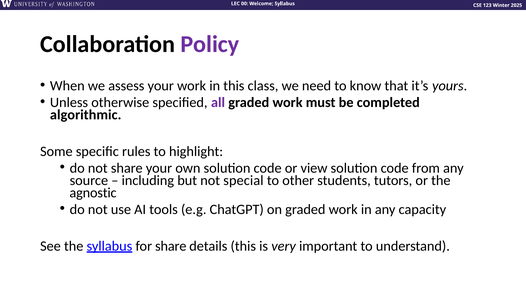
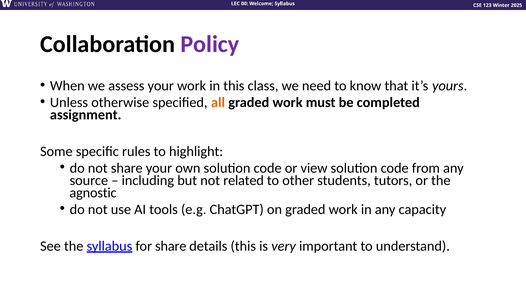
all colour: purple -> orange (218, 103)
algorithmic: algorithmic -> assignment (86, 115)
special: special -> related (244, 180)
